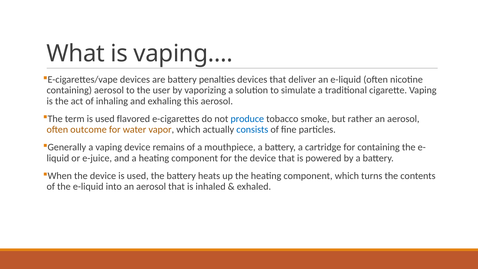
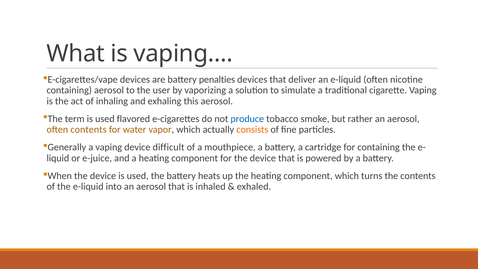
often outcome: outcome -> contents (89, 130)
consists colour: blue -> orange (252, 130)
remains: remains -> difficult (169, 147)
